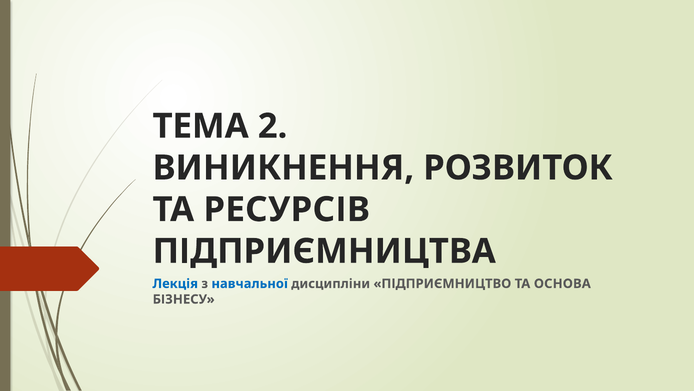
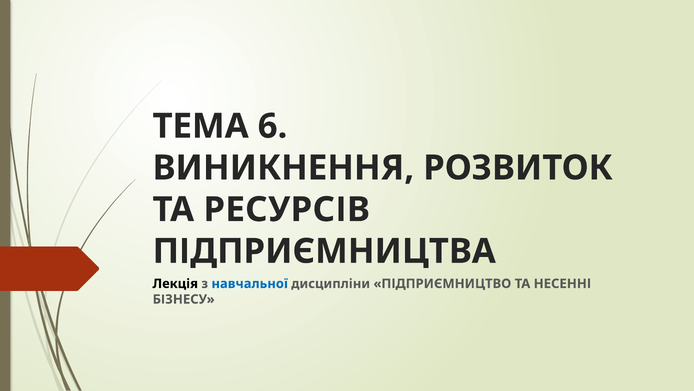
2: 2 -> 6 (273, 126)
Лекція colour: blue -> black (175, 283)
ОСНОВА: ОСНОВА -> НЕСЕННІ (562, 283)
